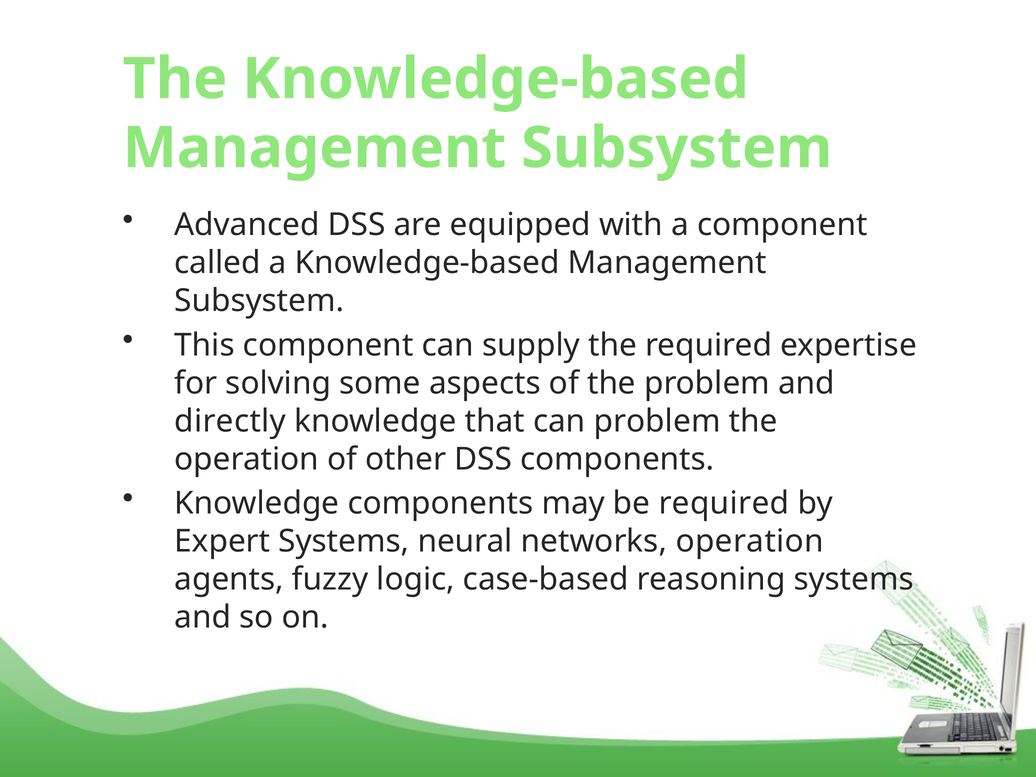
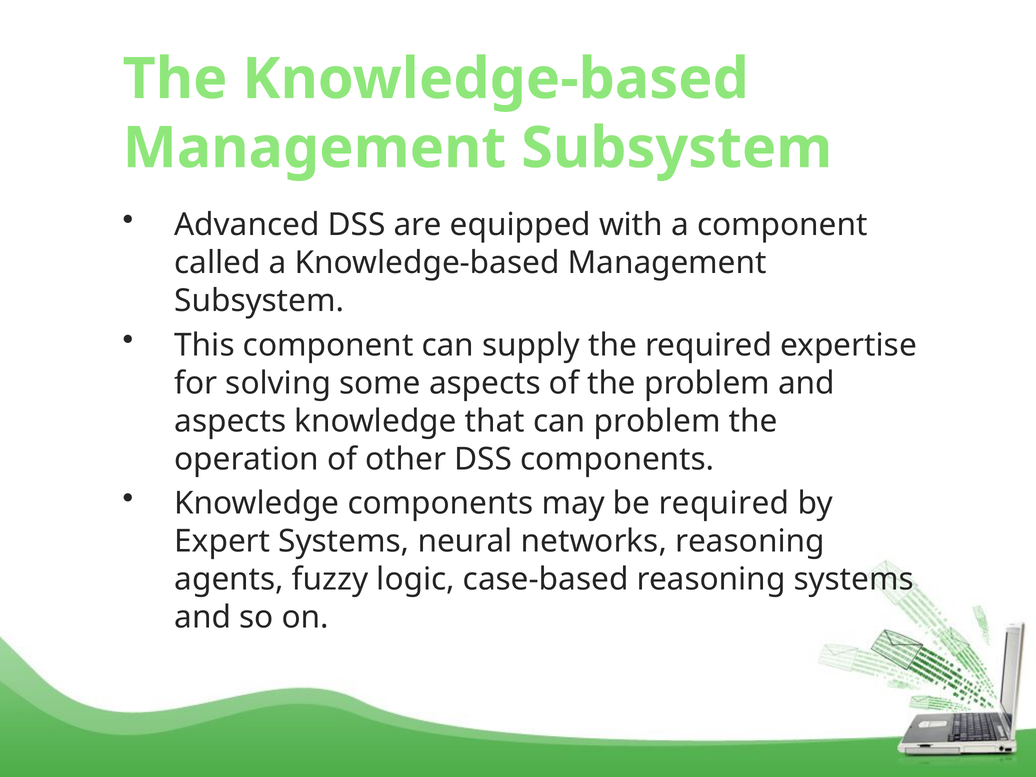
directly: directly -> aspects (230, 421)
networks operation: operation -> reasoning (750, 541)
